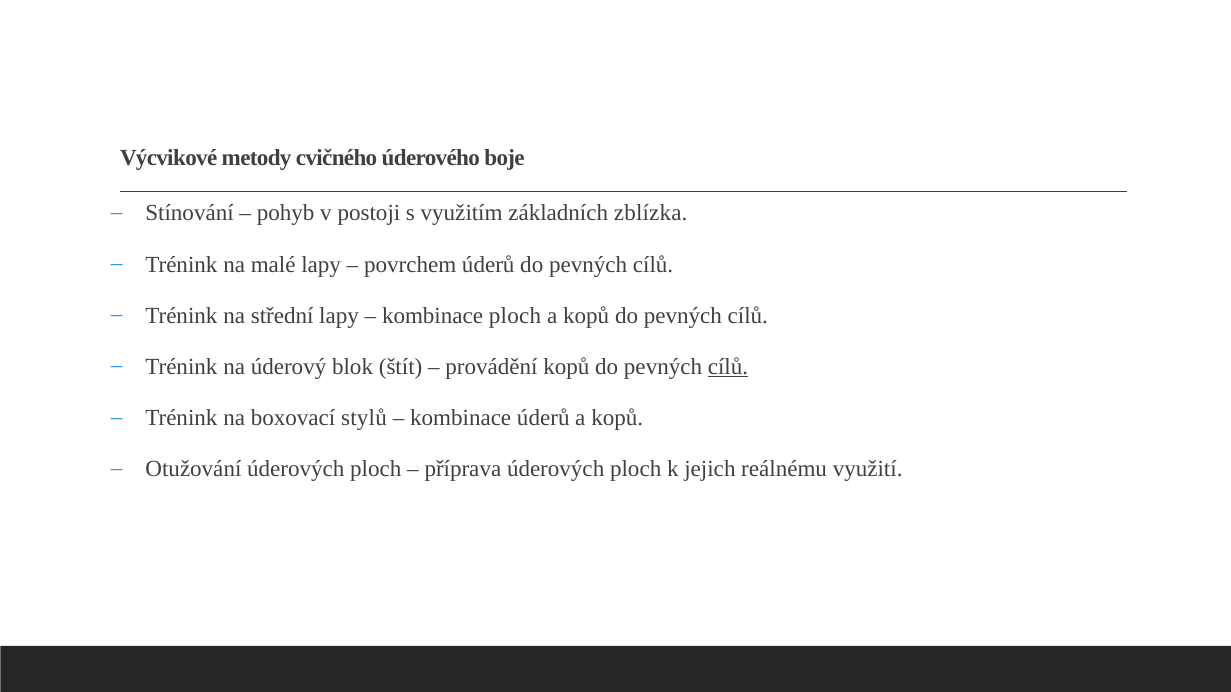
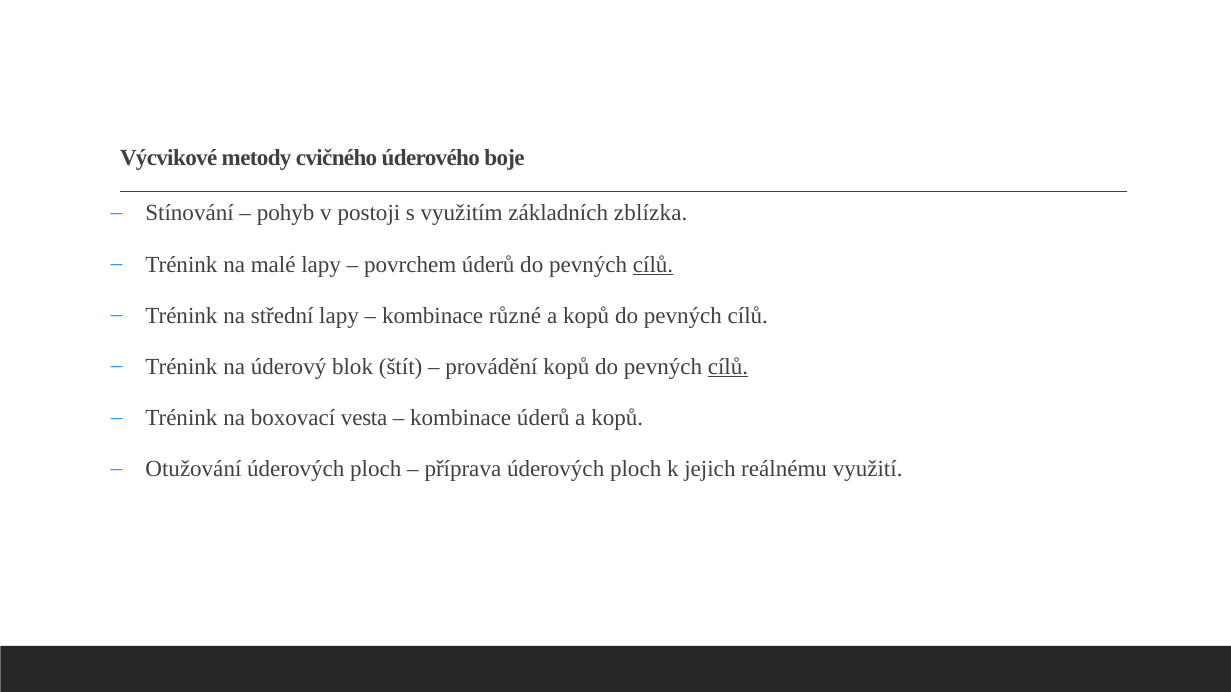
cílů underline: none -> present (653, 265)
kombinace ploch: ploch -> různé (515, 316)
stylů: stylů -> vesta (364, 418)
